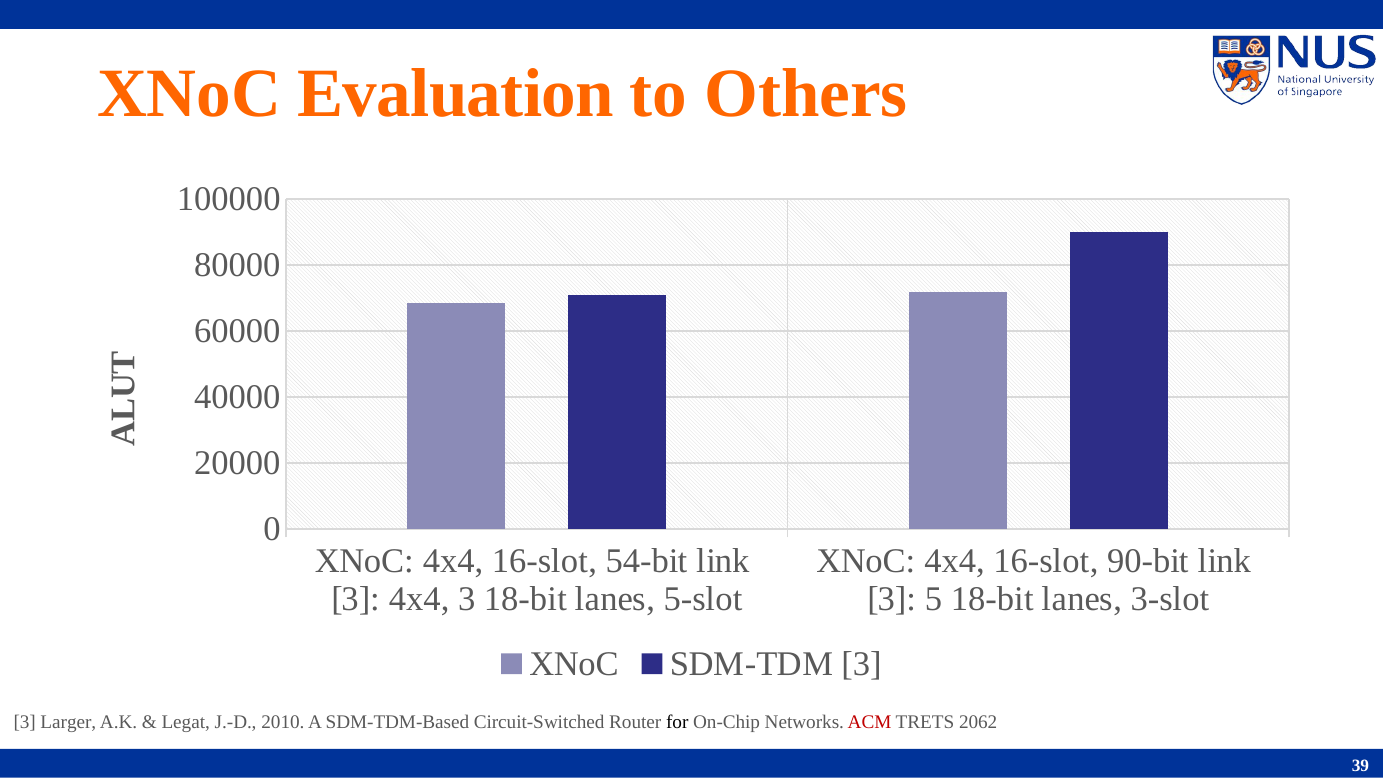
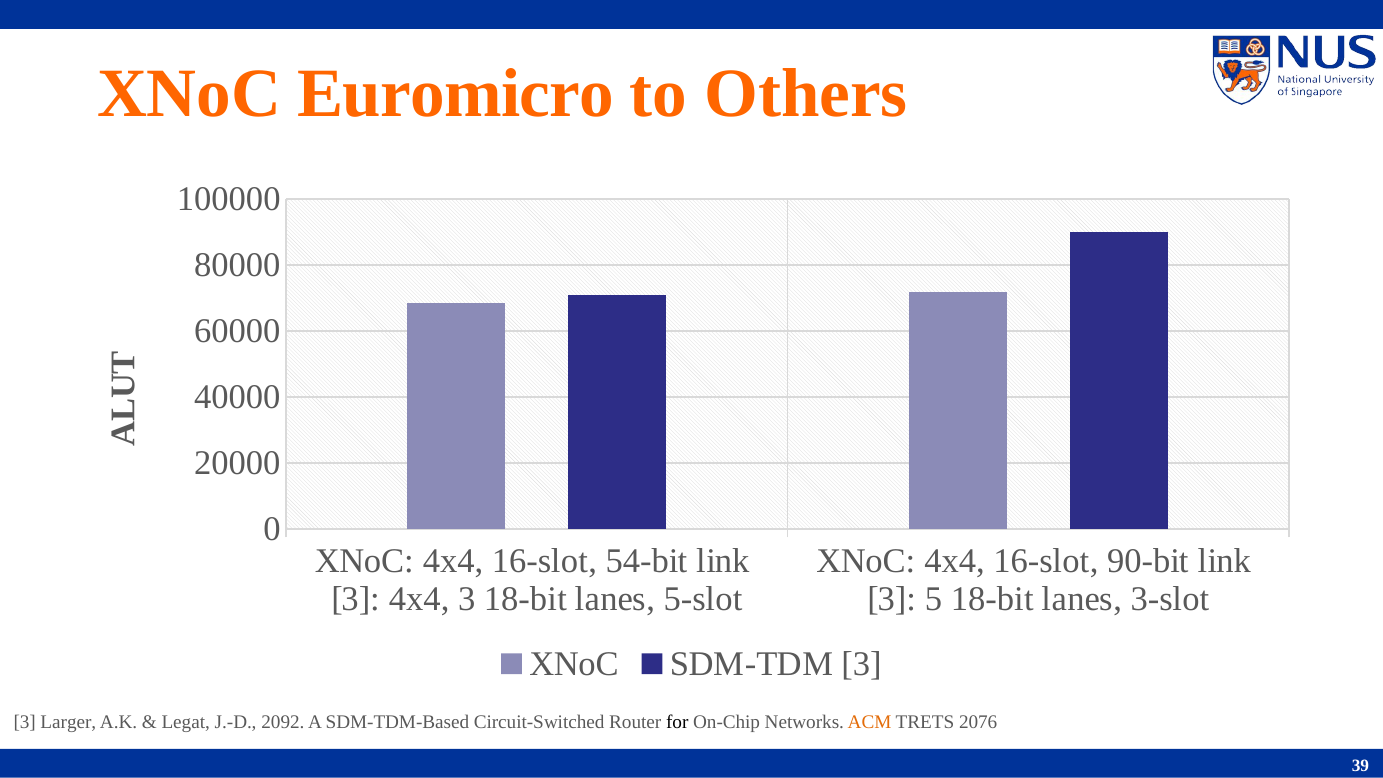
Evaluation: Evaluation -> Euromicro (456, 93)
2010: 2010 -> 2092 (283, 722)
ACM colour: red -> orange (870, 722)
2062: 2062 -> 2076 (978, 722)
